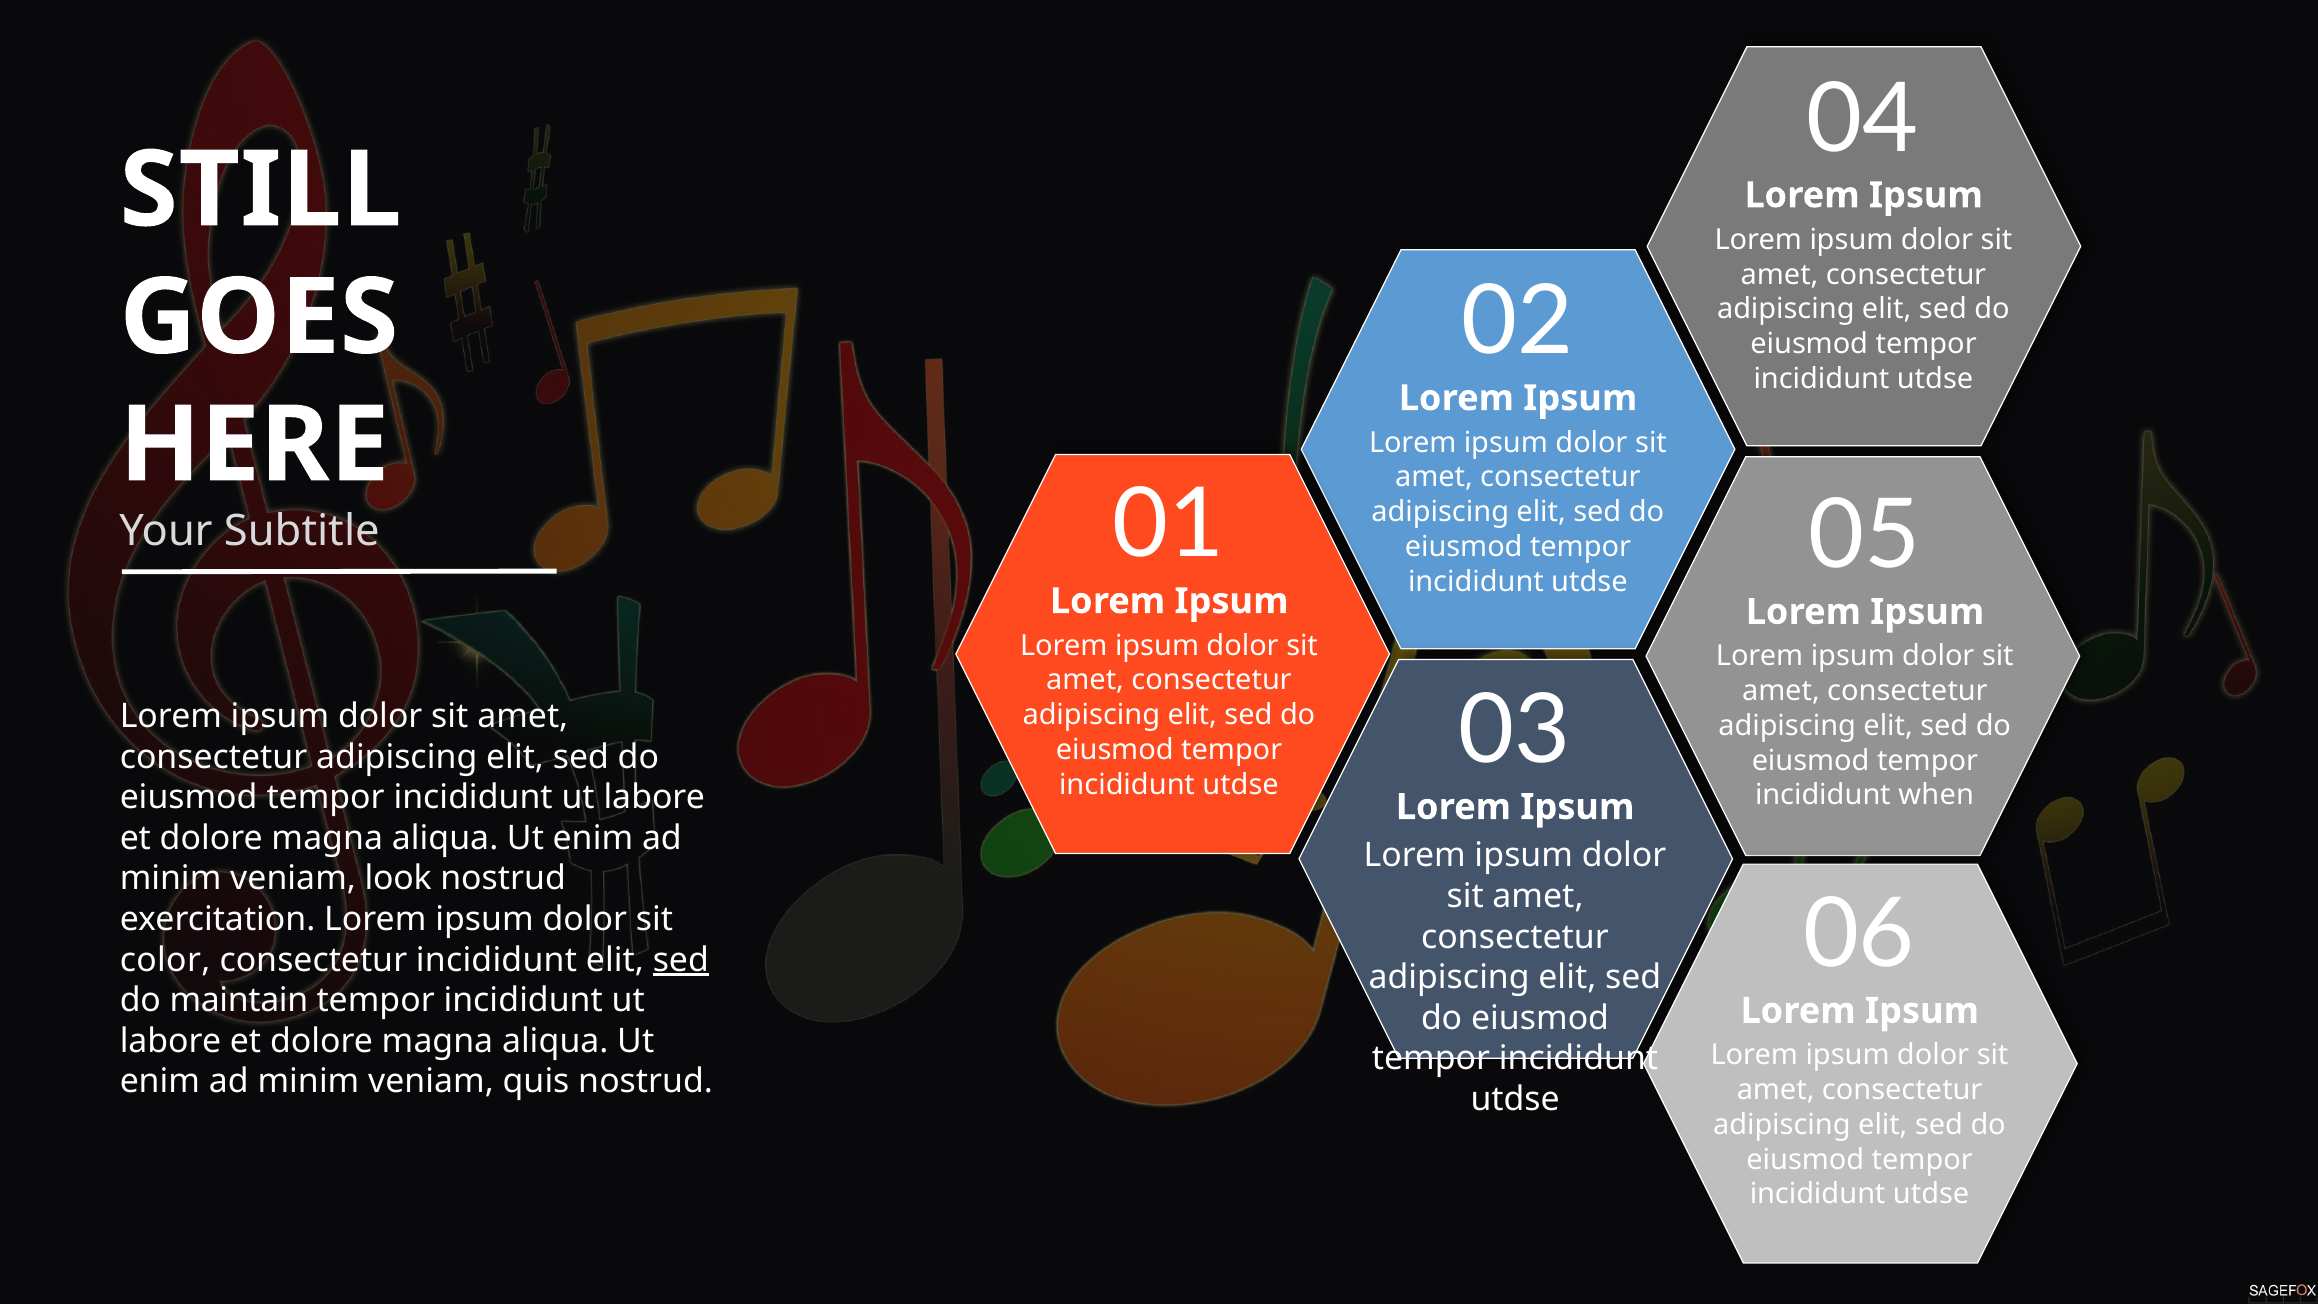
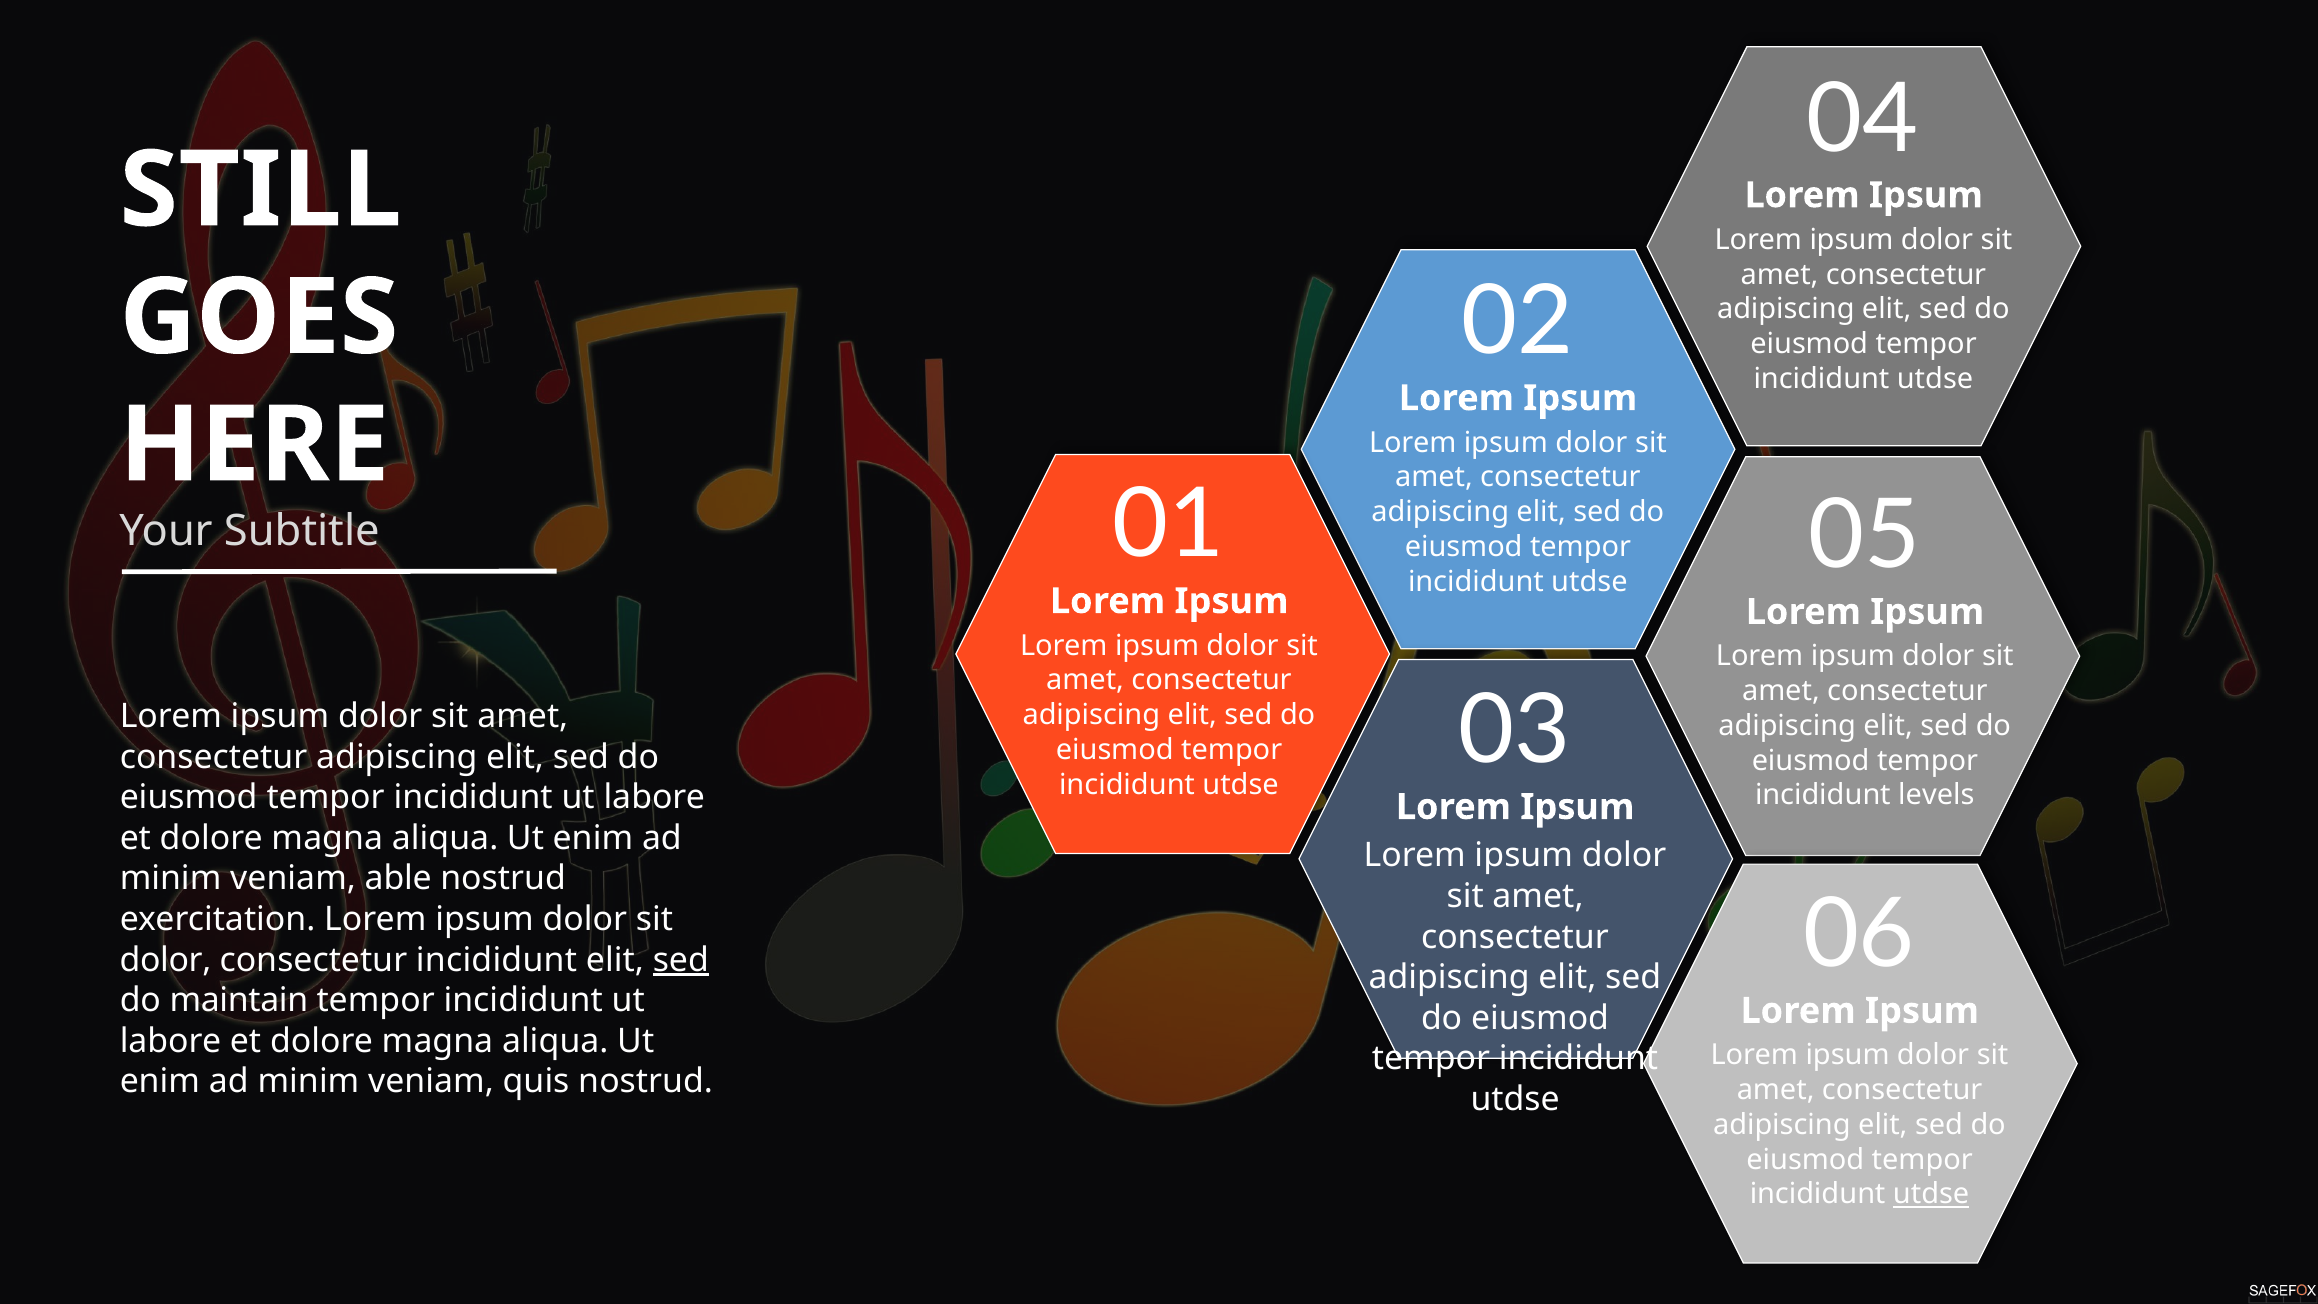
when: when -> levels (1936, 795)
look: look -> able (398, 879)
color: color -> dolor (165, 960)
utdse underline: none -> present (1931, 1194)
